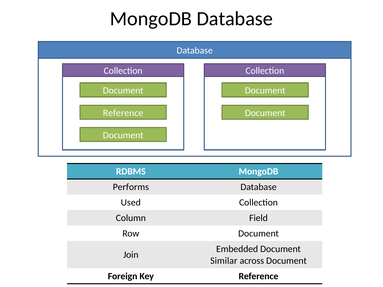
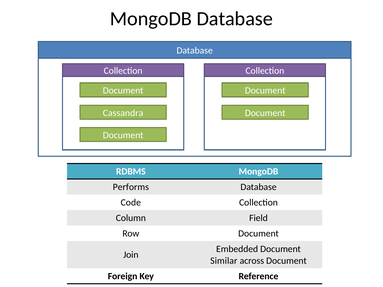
Reference: Reference -> Cassandra (123, 113)
Used: Used -> Code (131, 203)
